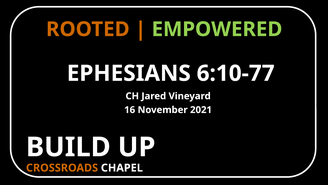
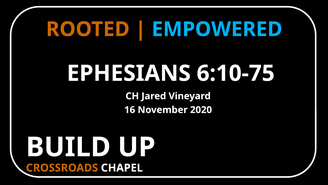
EMPOWERED colour: light green -> light blue (217, 29)
6:10-77: 6:10-77 -> 6:10-75 (236, 73)
2021: 2021 -> 2020 (201, 110)
